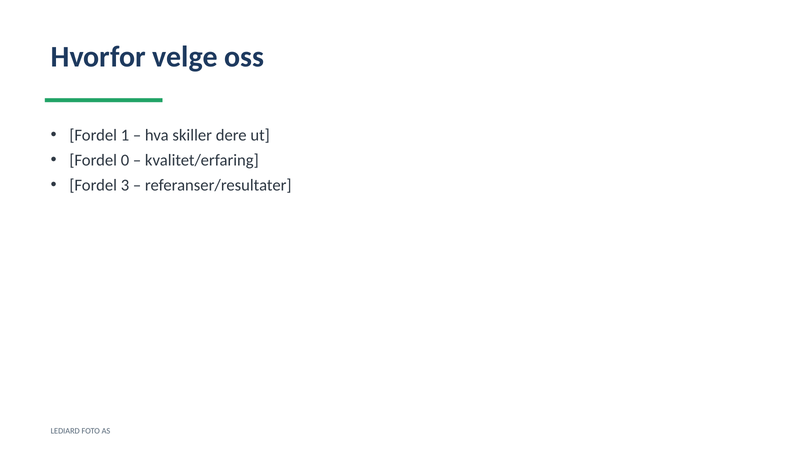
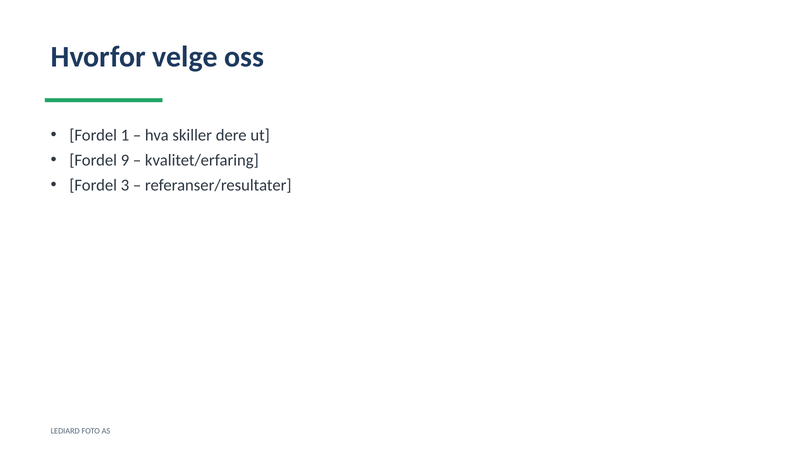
0: 0 -> 9 (125, 160)
